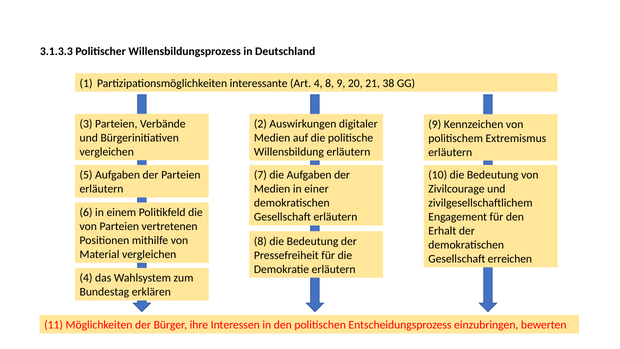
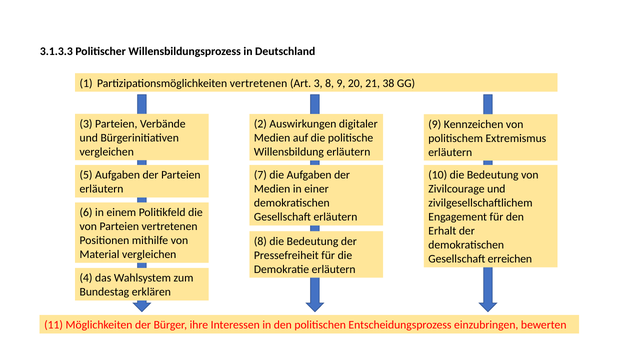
Partizipationsmöglichkeiten interessante: interessante -> vertretenen (259, 83)
Art 4: 4 -> 3 (318, 83)
